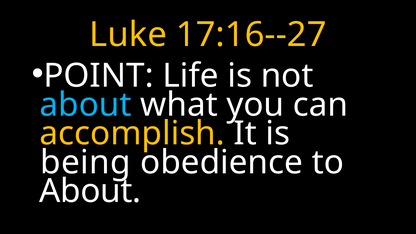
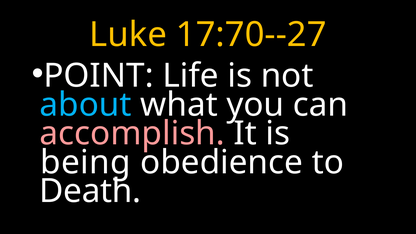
17:16--27: 17:16--27 -> 17:70--27 (251, 35)
accomplish colour: yellow -> pink (132, 134)
About: About -> Death (90, 191)
